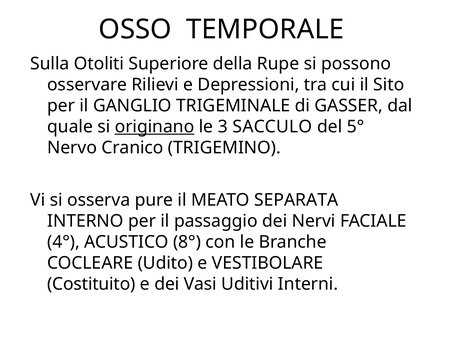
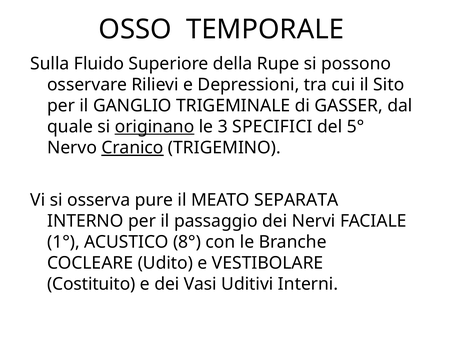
Otoliti: Otoliti -> Fluido (99, 64)
SACCULO: SACCULO -> SPECIFICI (272, 127)
Cranico underline: none -> present (133, 148)
4°: 4° -> 1° (63, 242)
